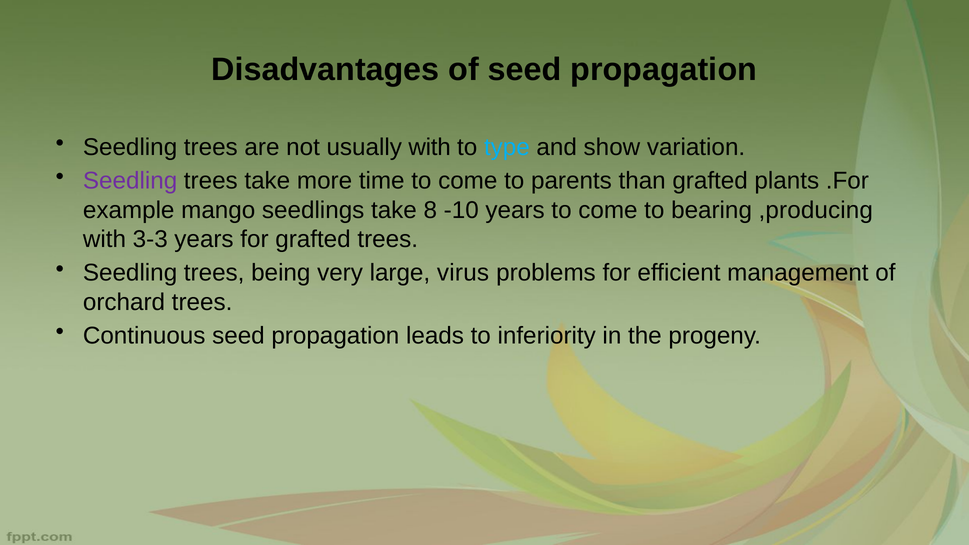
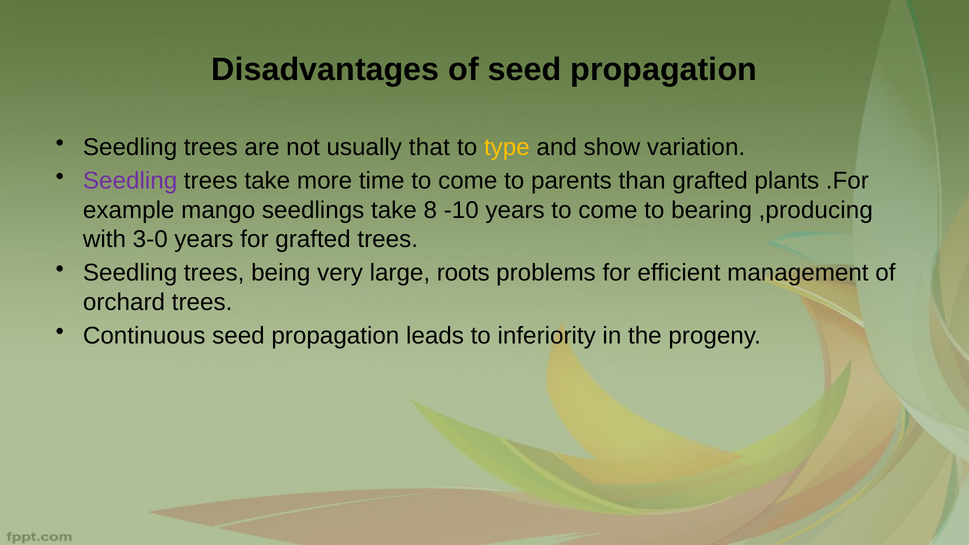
usually with: with -> that (429, 147)
type colour: light blue -> yellow (507, 147)
3-3: 3-3 -> 3-0 (150, 239)
virus: virus -> roots (463, 273)
